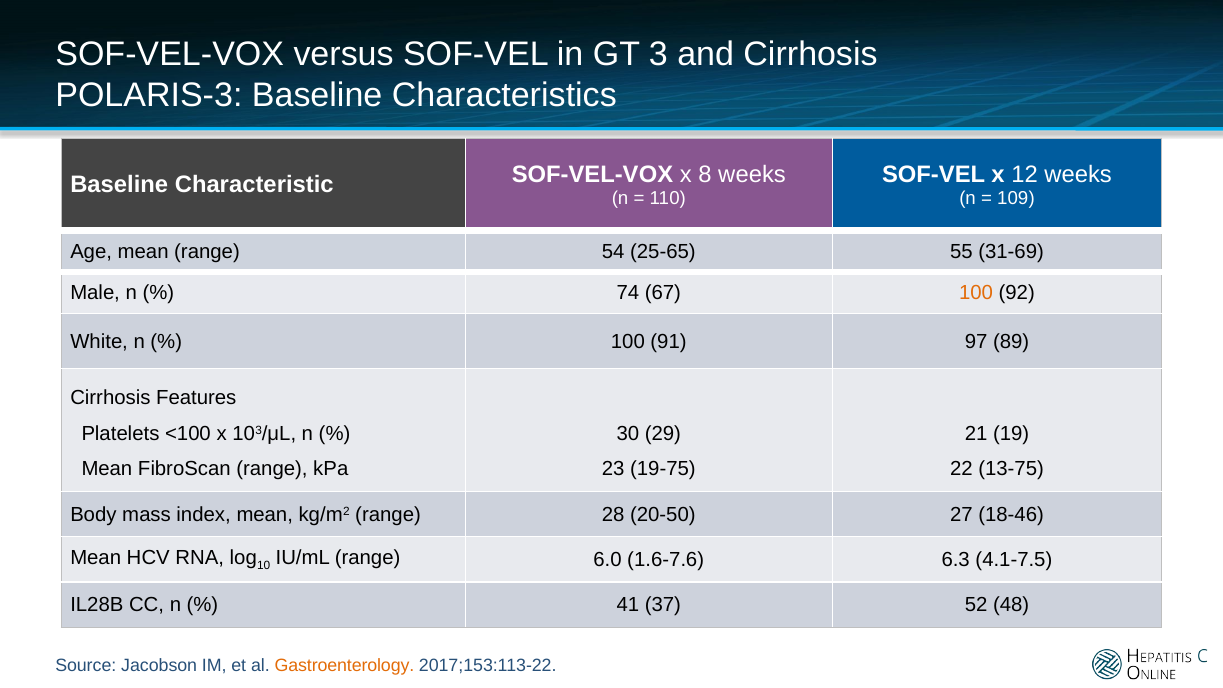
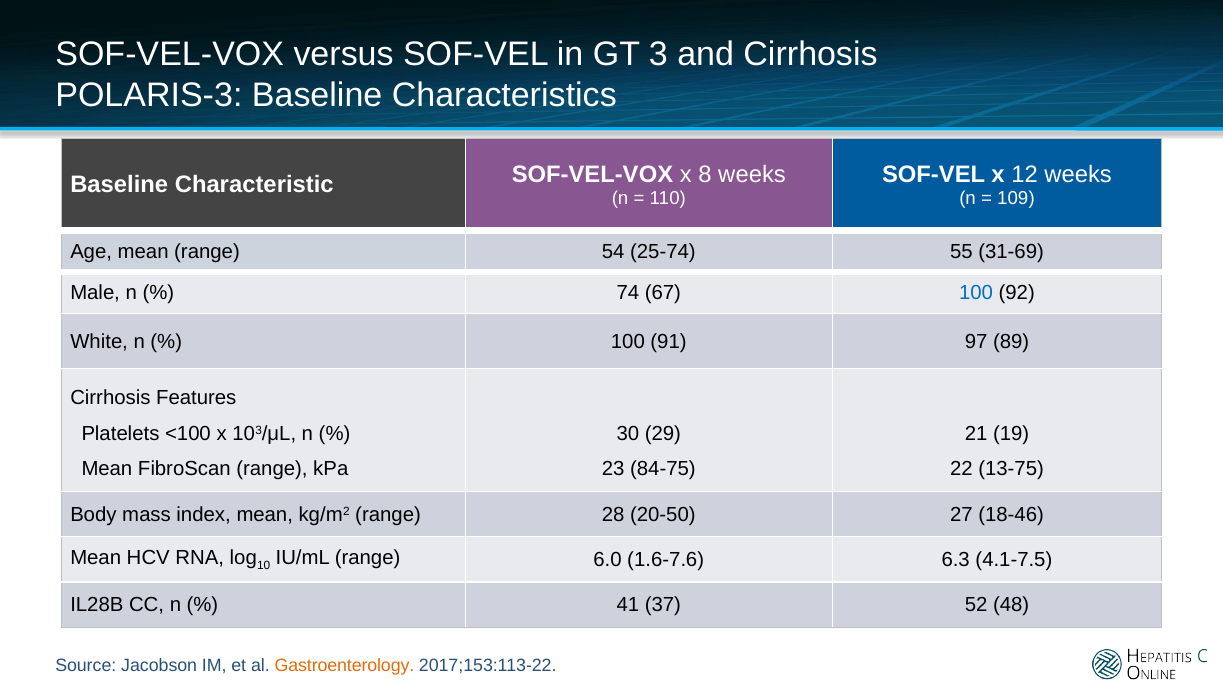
25-65: 25-65 -> 25-74 (663, 252)
100 colour: orange -> blue (976, 293)
19-75: 19-75 -> 84-75 (663, 469)
